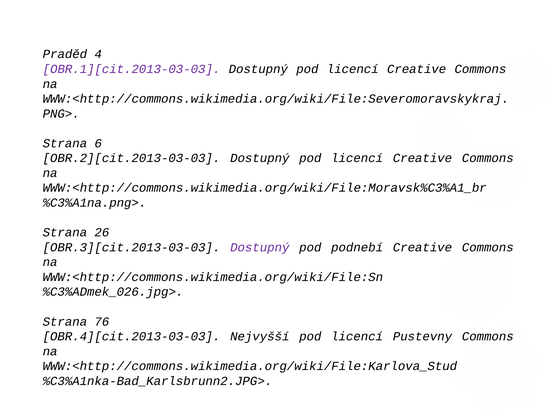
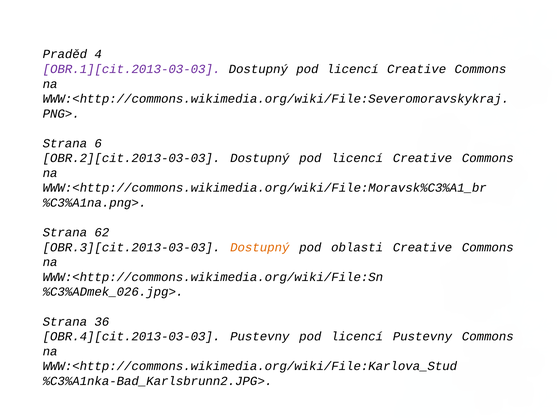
26: 26 -> 62 (102, 232)
Dostupný colour: purple -> orange (260, 247)
podnebí: podnebí -> oblasti (357, 247)
76: 76 -> 36 (102, 321)
OBR.4][cit.2013-03-03 Nejvyšší: Nejvyšší -> Pustevny (260, 336)
